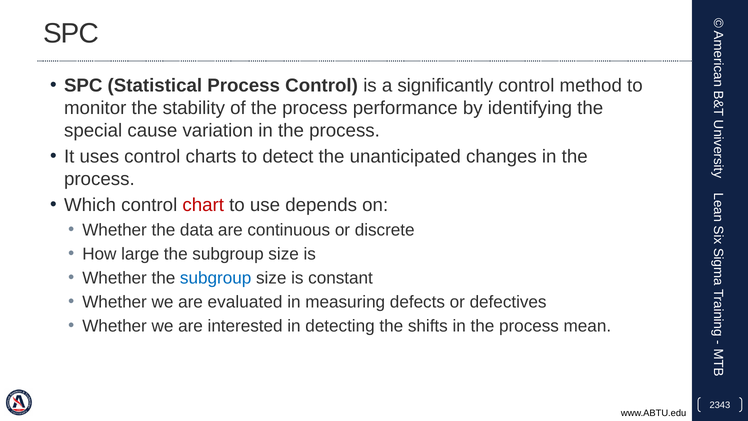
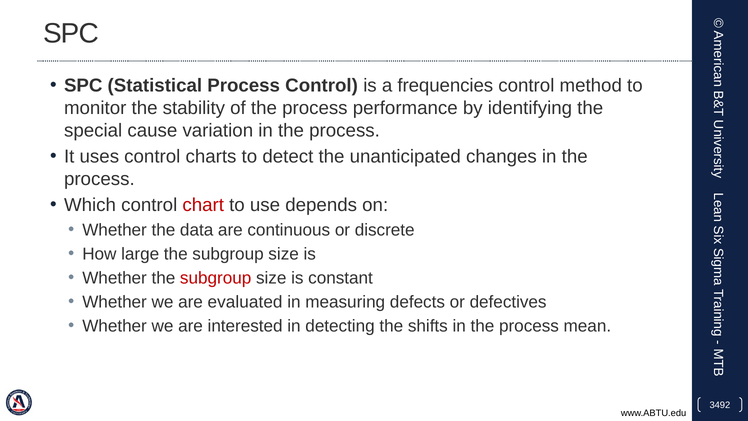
significantly: significantly -> frequencies (445, 85)
subgroup colour: blue -> red (216, 278)
2343: 2343 -> 3492 (720, 405)
